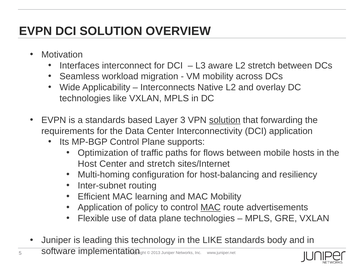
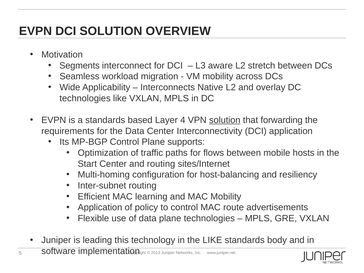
Interfaces: Interfaces -> Segments (80, 66)
3: 3 -> 4 (183, 120)
Host: Host -> Start (87, 164)
and stretch: stretch -> routing (161, 164)
MAC underline: present -> none (211, 207)
